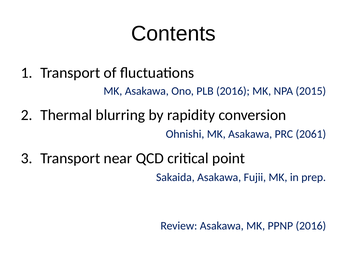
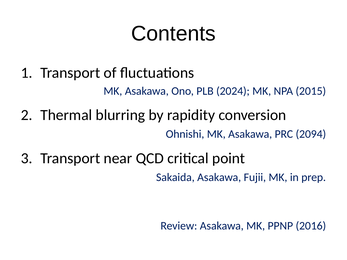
PLB 2016: 2016 -> 2024 (233, 91)
2061: 2061 -> 2094 (311, 134)
